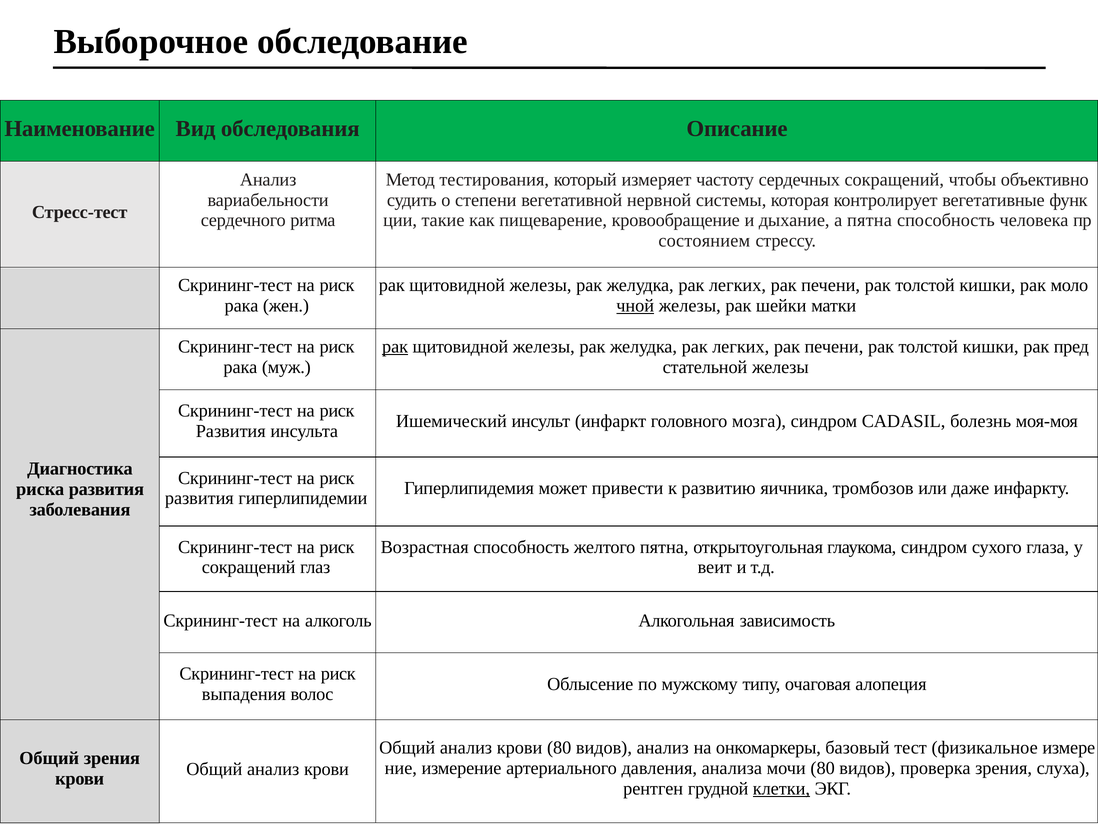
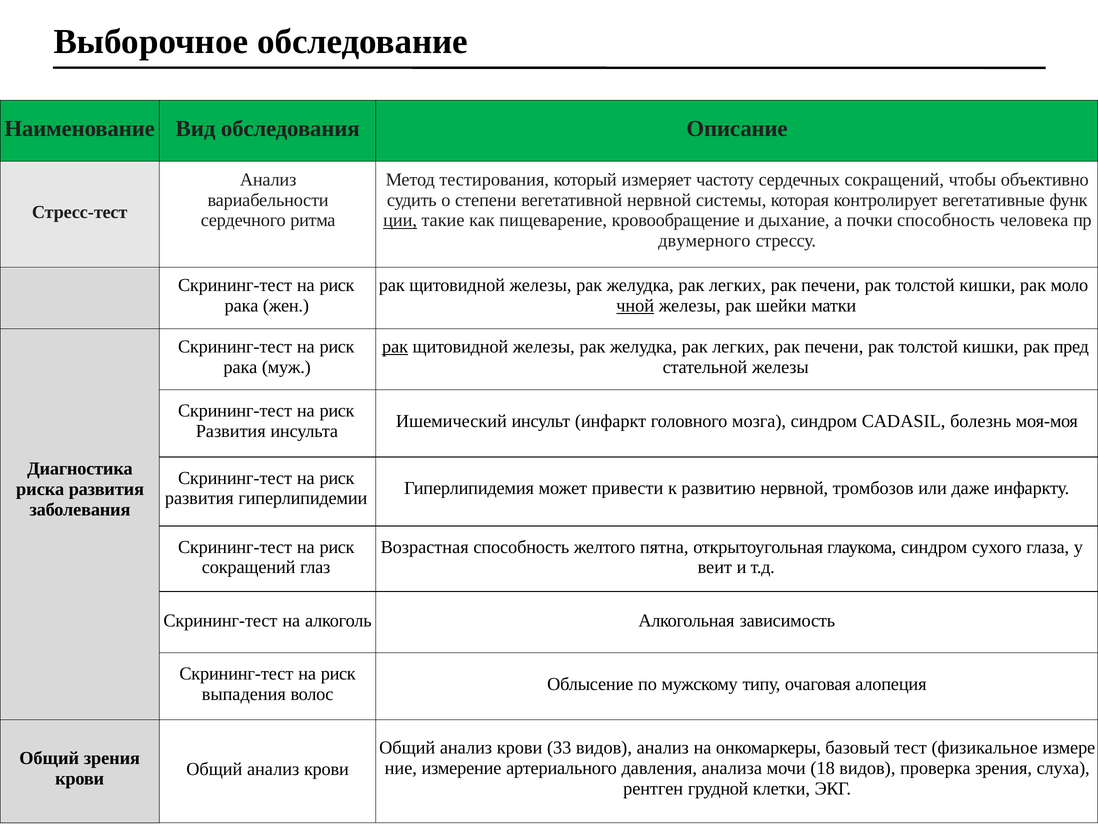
ции underline: none -> present (400, 220)
а пятна: пятна -> почки (870, 220)
состоянием: состоянием -> двумерного (704, 241)
развитию яичника: яичника -> нервной (794, 488)
крови 80: 80 -> 33 (559, 747)
мочи 80: 80 -> 18 (823, 768)
клетки underline: present -> none (781, 788)
